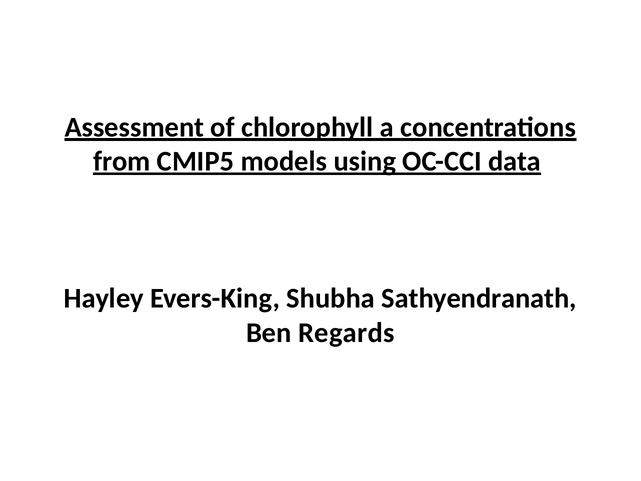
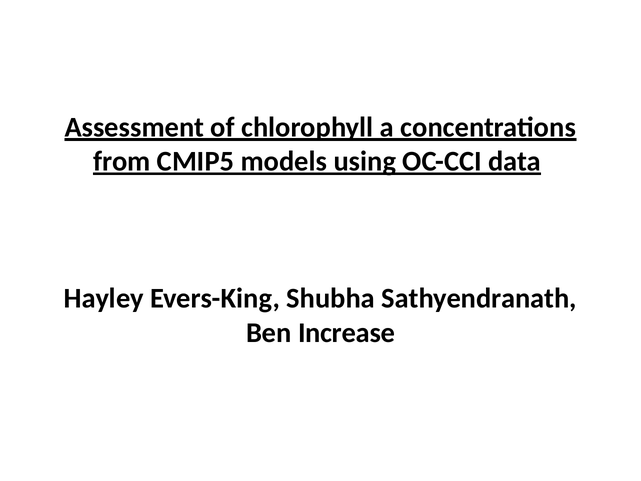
Regards: Regards -> Increase (347, 332)
